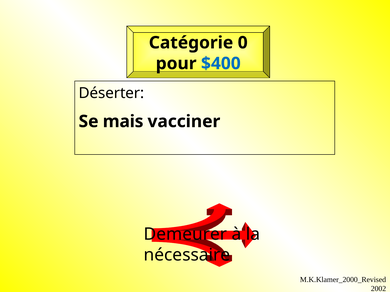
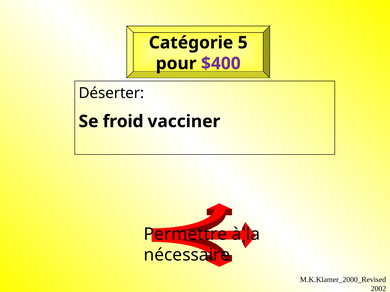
0: 0 -> 5 (243, 43)
$400 colour: blue -> purple (221, 64)
mais: mais -> froid (123, 122)
Demeurer: Demeurer -> Permettre (185, 235)
